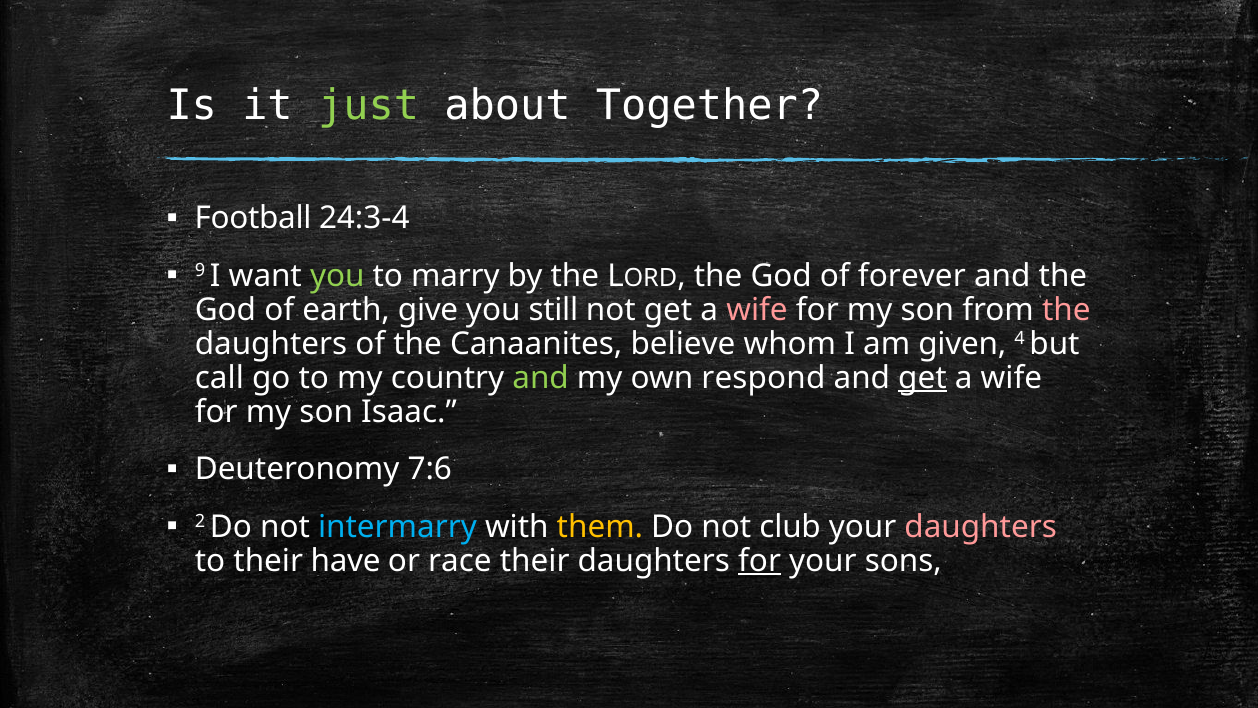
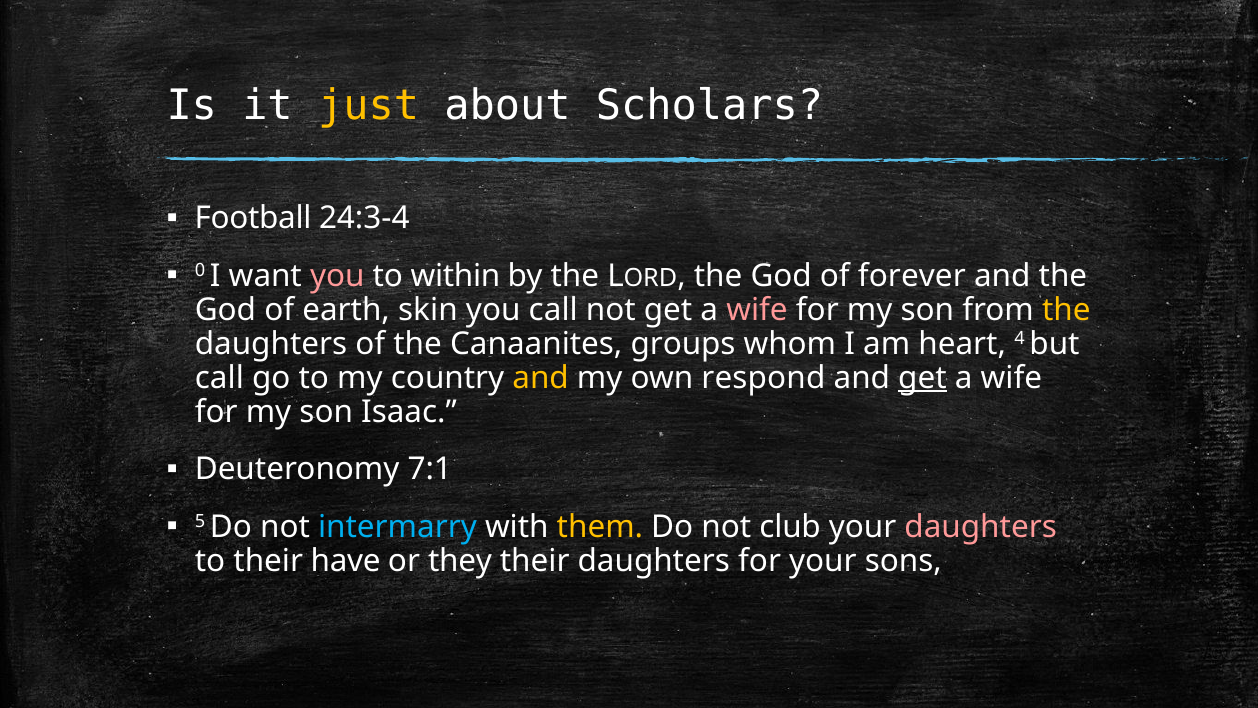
just colour: light green -> yellow (369, 106)
Together: Together -> Scholars (709, 106)
9: 9 -> 0 (200, 271)
you colour: light green -> pink (337, 276)
marry: marry -> within (455, 276)
give: give -> skin (428, 310)
you still: still -> call (553, 310)
the colour: pink -> yellow (1066, 310)
believe: believe -> groups (683, 344)
given: given -> heart (962, 344)
and colour: light green -> yellow (541, 378)
7:6: 7:6 -> 7:1 (430, 469)
2: 2 -> 5 (200, 522)
race: race -> they (460, 561)
for underline: present -> none (760, 561)
